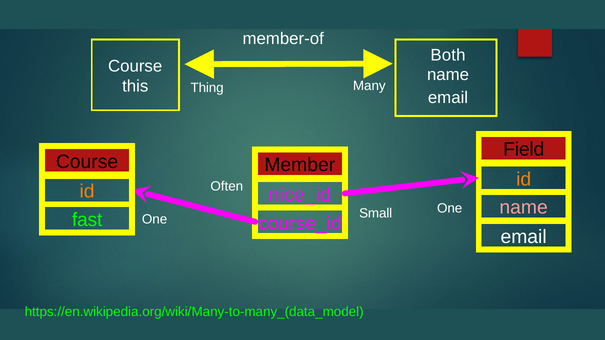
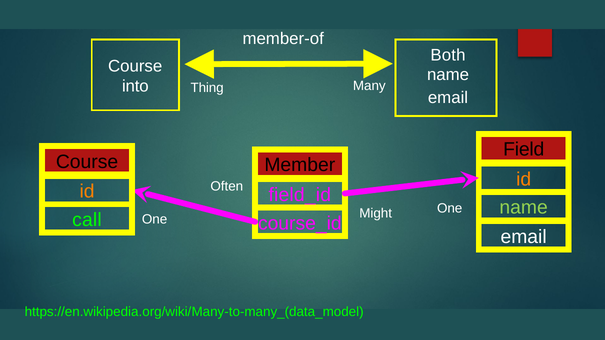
this: this -> into (135, 86)
nice_id: nice_id -> field_id (300, 195)
name colour: pink -> light green (524, 208)
Small: Small -> Might (376, 214)
fast: fast -> call (87, 220)
